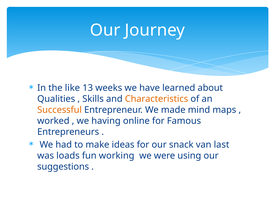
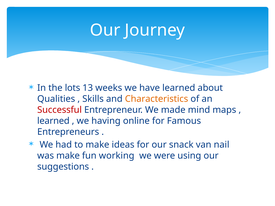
like: like -> lots (73, 88)
Successful colour: orange -> red (60, 110)
worked: worked -> learned (53, 121)
last: last -> nail (222, 145)
was loads: loads -> make (68, 156)
